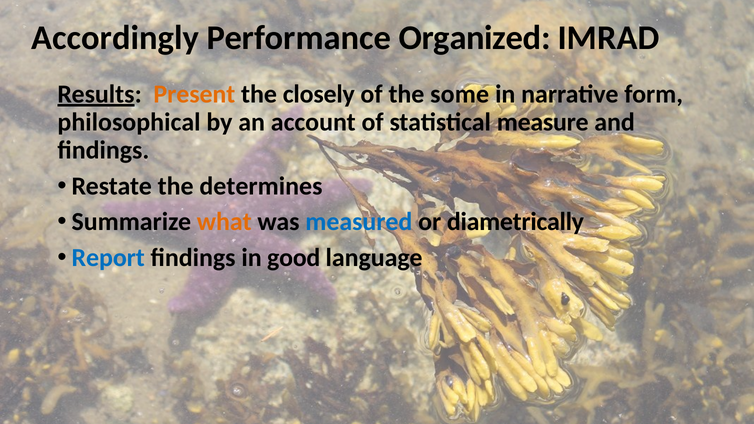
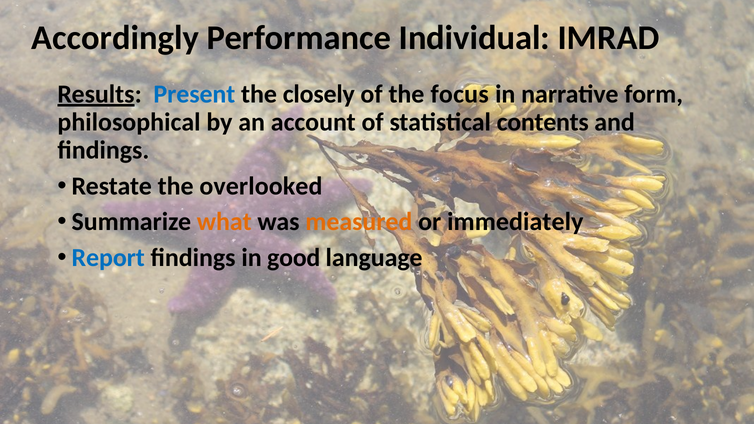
Organized: Organized -> Individual (474, 38)
Present colour: orange -> blue (194, 94)
some: some -> focus (460, 94)
measure: measure -> contents (543, 122)
determines: determines -> overlooked (261, 186)
measured colour: blue -> orange (359, 222)
diametrically: diametrically -> immediately (515, 222)
